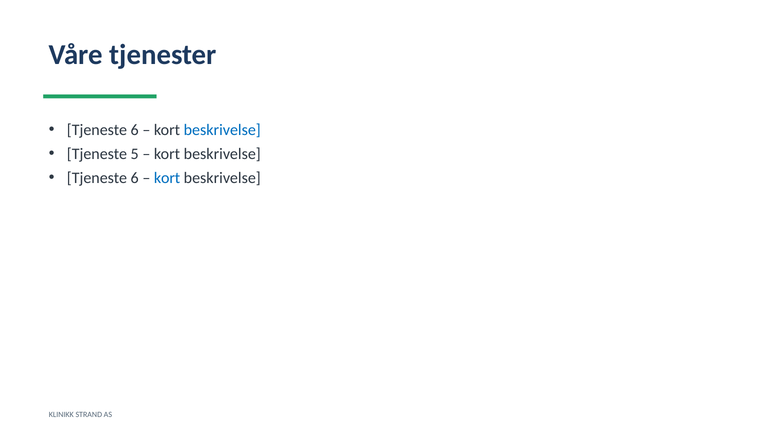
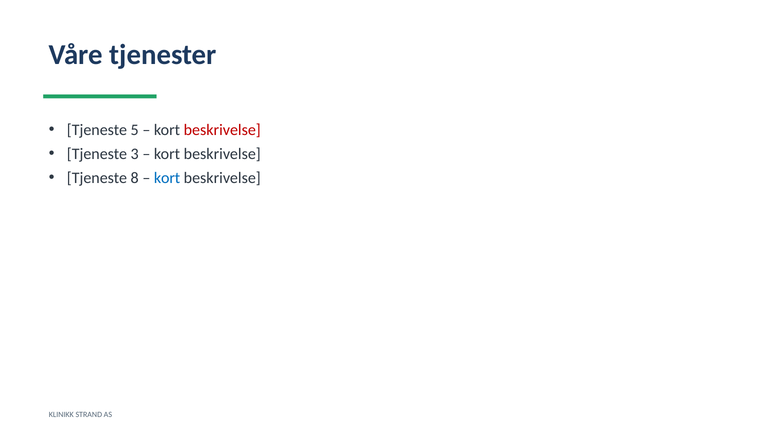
6: 6 -> 5 (135, 130)
beskrivelse colour: blue -> red (222, 130)
5: 5 -> 3 (135, 154)
6: 6 -> 8 (135, 178)
